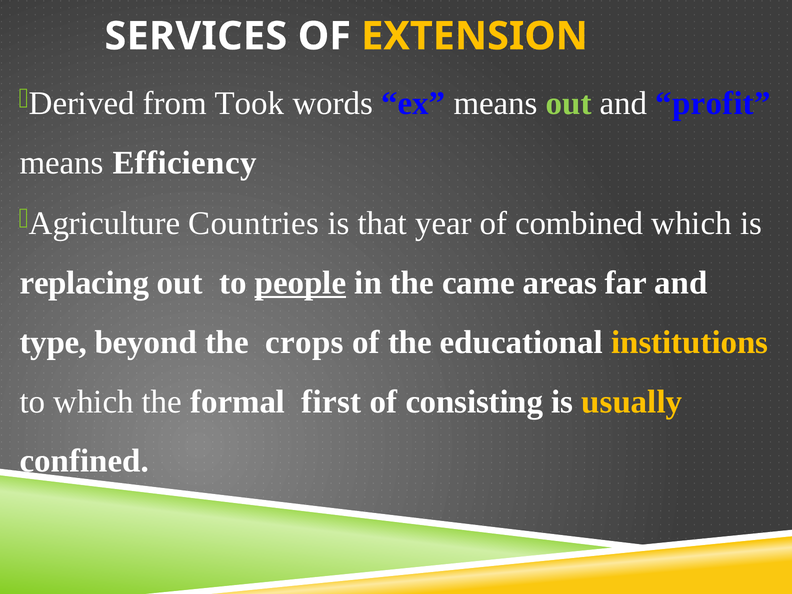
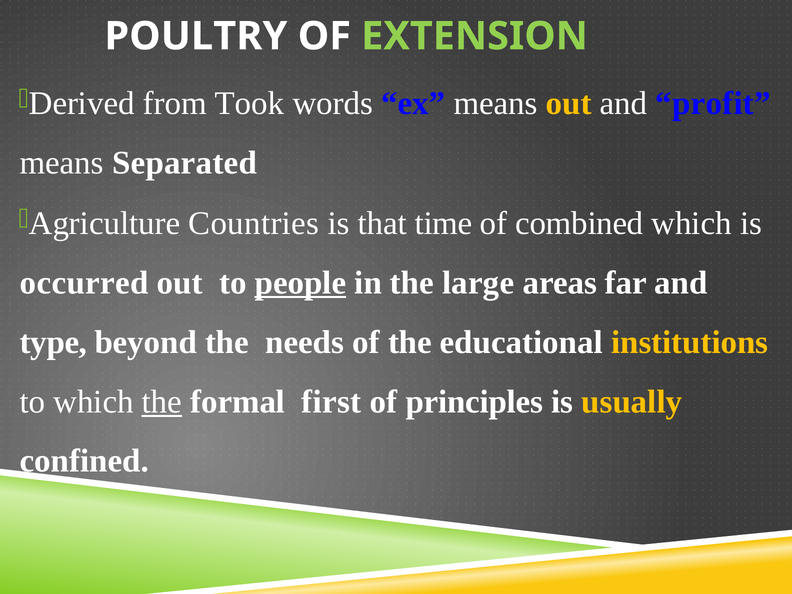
SERVICES: SERVICES -> POULTRY (196, 36)
EXTENSION colour: yellow -> light green (475, 36)
out colour: light green -> yellow (569, 104)
Efficiency: Efficiency -> Separated (185, 163)
year: year -> time (444, 224)
replacing: replacing -> occurred (84, 283)
came: came -> large (478, 283)
crops: crops -> needs (305, 342)
the underline: none -> present (162, 402)
consisting: consisting -> principles (474, 402)
